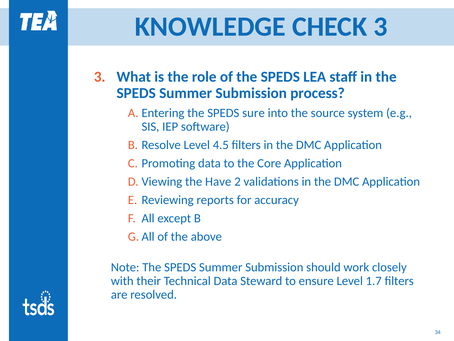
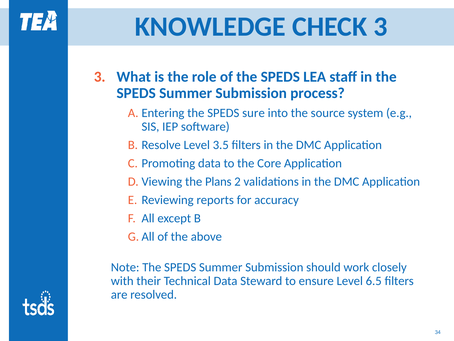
4.5: 4.5 -> 3.5 (221, 145)
Have: Have -> Plans (218, 181)
1.7: 1.7 -> 6.5 (374, 281)
